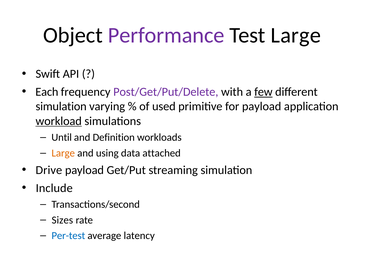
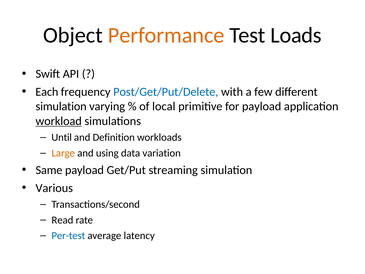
Performance colour: purple -> orange (166, 35)
Test Large: Large -> Loads (296, 35)
Post/Get/Put/Delete colour: purple -> blue (166, 92)
few underline: present -> none (263, 92)
used: used -> local (164, 106)
attached: attached -> variation (162, 153)
Drive: Drive -> Same (49, 170)
Include: Include -> Various (54, 188)
Sizes: Sizes -> Read (62, 220)
